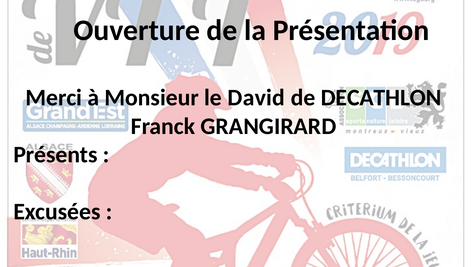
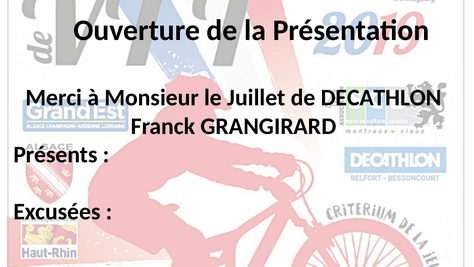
David: David -> Juillet (256, 98)
